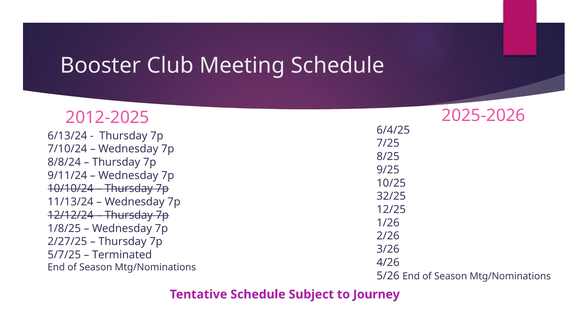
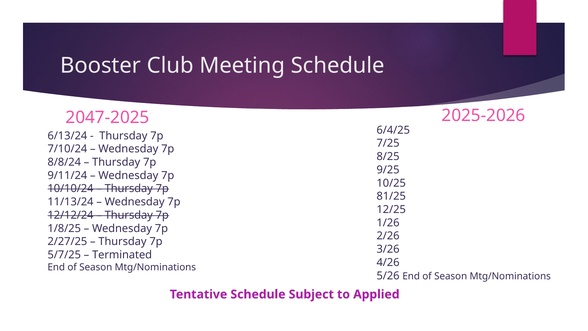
2012-2025: 2012-2025 -> 2047-2025 (107, 117)
32/25: 32/25 -> 81/25 (391, 196)
Journey: Journey -> Applied (376, 294)
